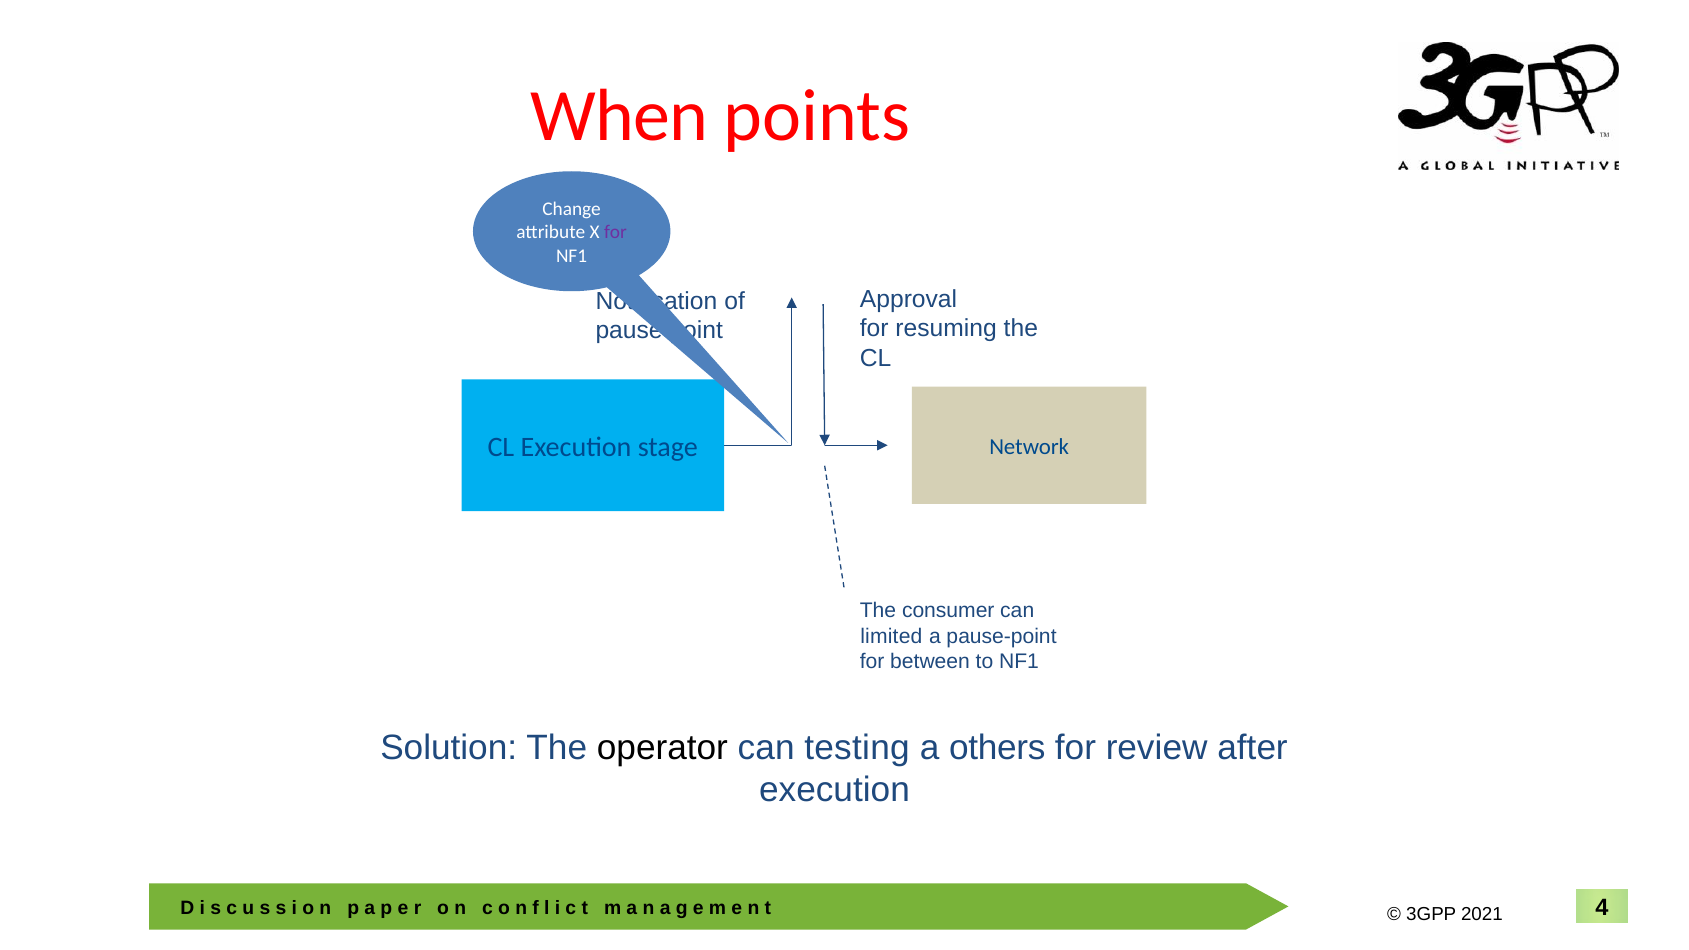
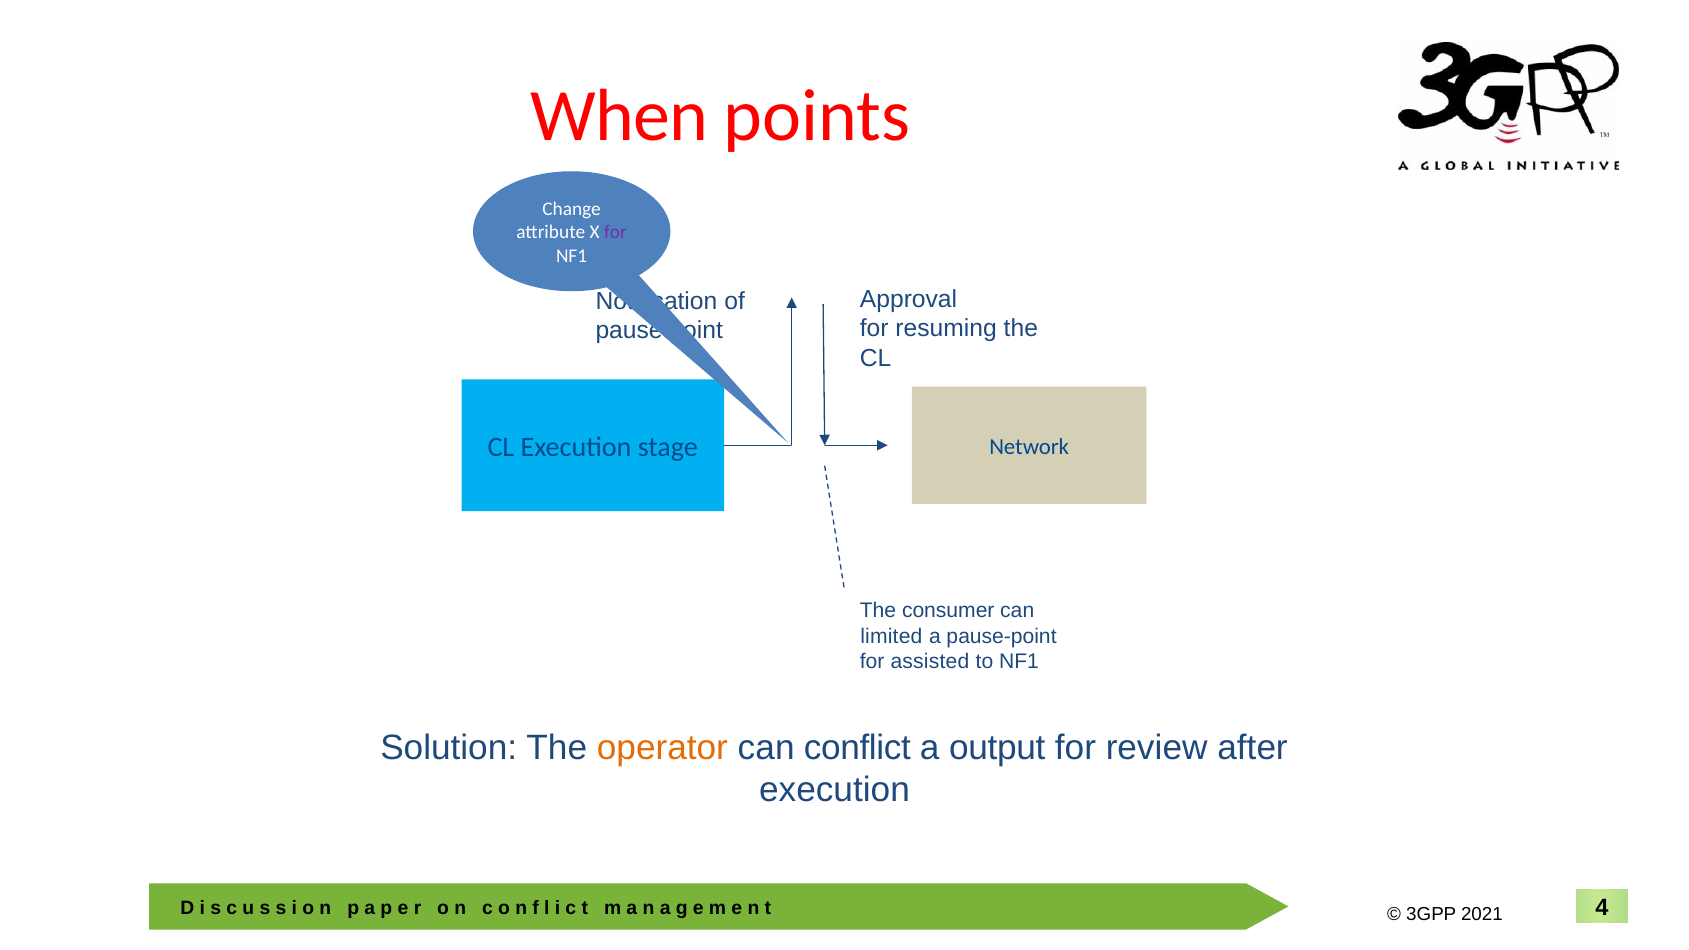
between: between -> assisted (930, 661)
operator colour: black -> orange (662, 748)
testing: testing -> conflict (857, 748)
others: others -> output (997, 748)
